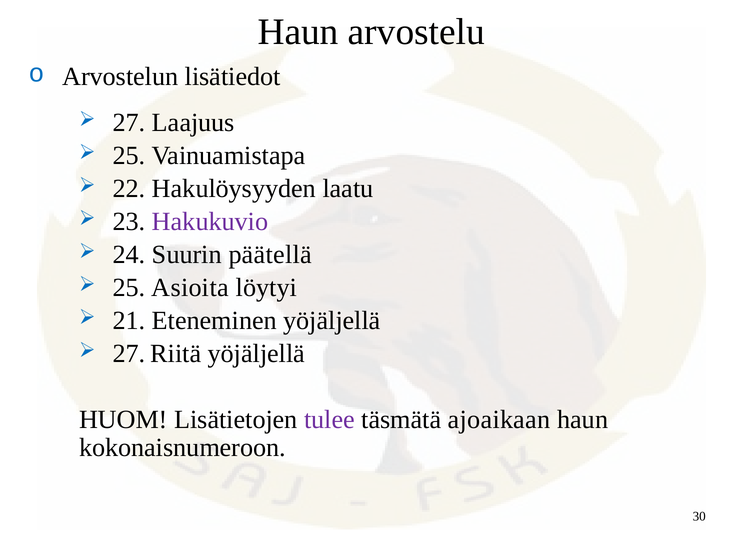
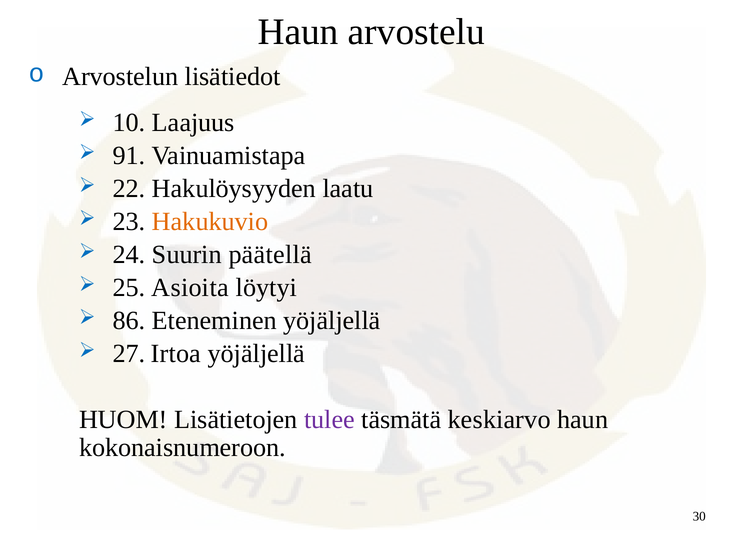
27: 27 -> 10 (129, 123)
25: 25 -> 91 (129, 156)
Hakukuvio colour: purple -> orange (210, 222)
21: 21 -> 86 (129, 321)
Riitä: Riitä -> Irtoa (176, 354)
ajoaikaan: ajoaikaan -> keskiarvo (499, 420)
